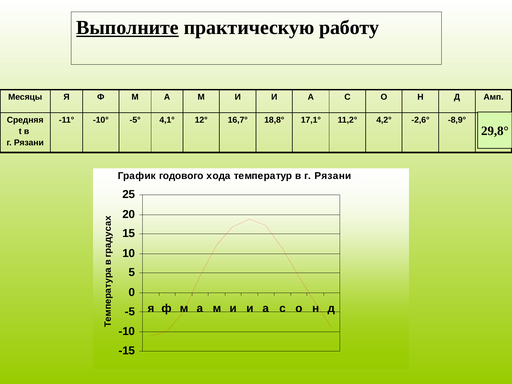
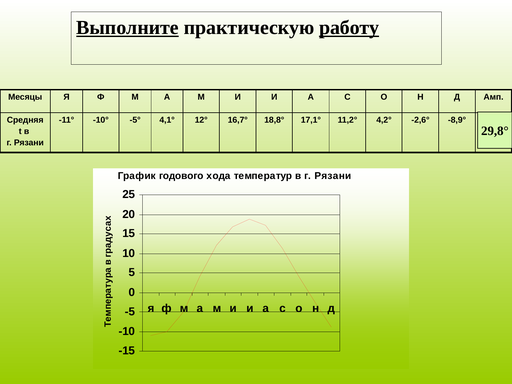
работу underline: none -> present (349, 28)
